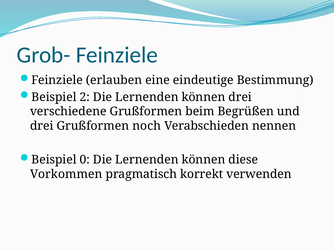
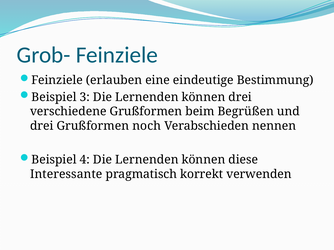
2: 2 -> 3 (85, 97)
0: 0 -> 4 (85, 160)
Vorkommen: Vorkommen -> Interessante (66, 174)
